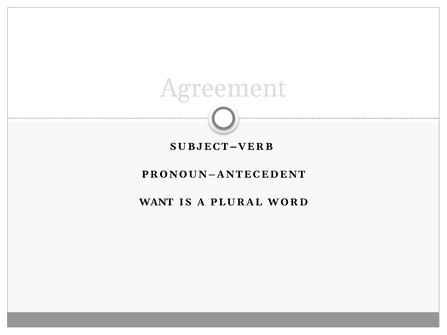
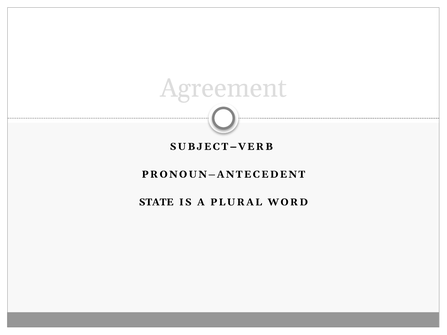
WANT: WANT -> STATE (156, 202)
